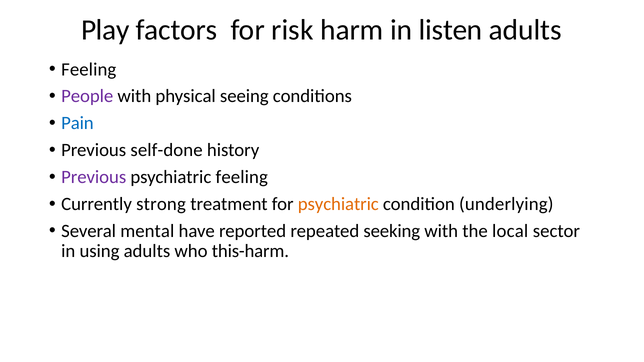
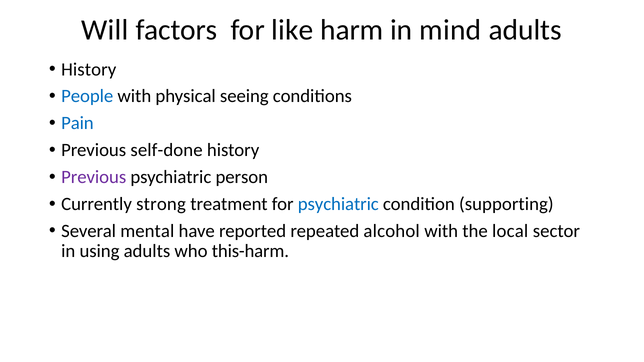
Play: Play -> Will (105, 30)
risk: risk -> like (292, 30)
listen: listen -> mind (450, 30)
Feeling: Feeling -> History (89, 69)
People colour: purple -> blue (87, 96)
psychiatric feeling: feeling -> person (242, 177)
psychiatric colour: orange -> blue (338, 204)
underlying: underlying -> supporting (506, 204)
seeking: seeking -> alcohol (392, 231)
